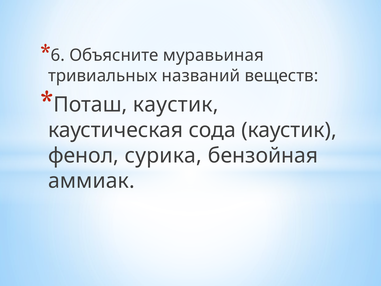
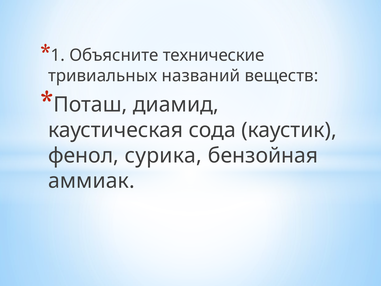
6: 6 -> 1 (58, 55)
муравьиная: муравьиная -> технические (214, 55)
Поташ каустик: каустик -> диамид (176, 105)
